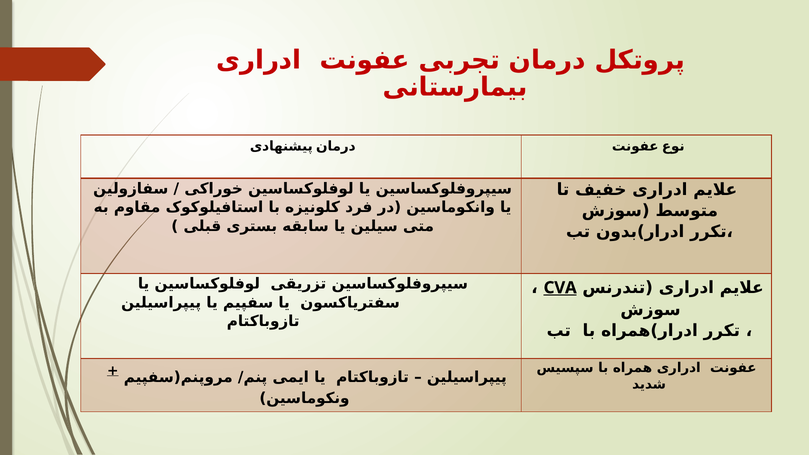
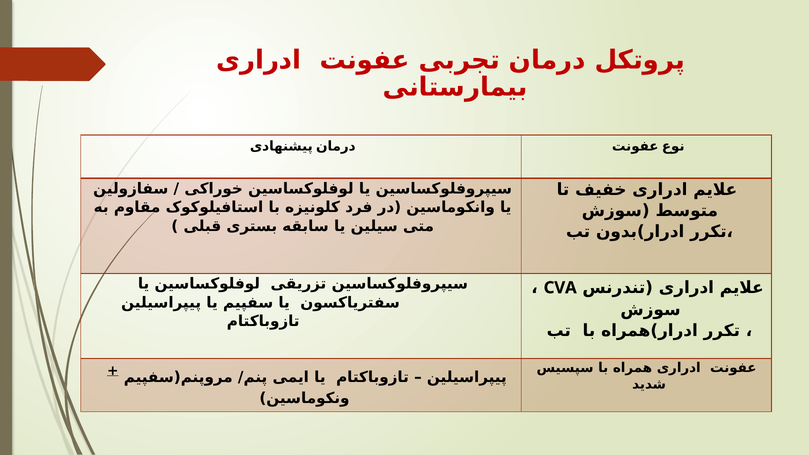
CVA underline: present -> none (560, 288)
